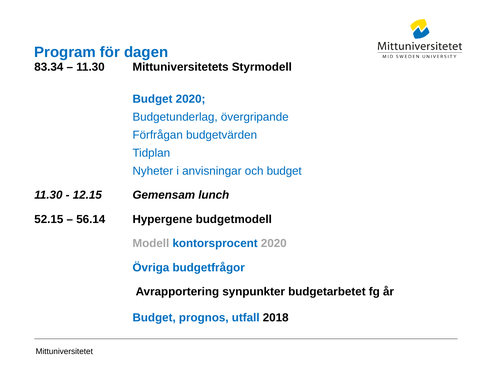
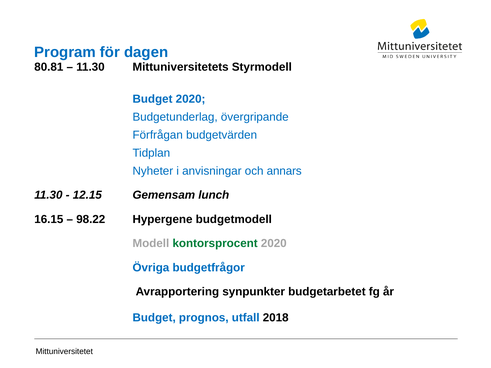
83.34: 83.34 -> 80.81 (49, 67)
och budget: budget -> annars (284, 171)
52.15: 52.15 -> 16.15 (49, 219)
56.14: 56.14 -> 98.22 (91, 219)
kontorsprocent colour: blue -> green (215, 244)
